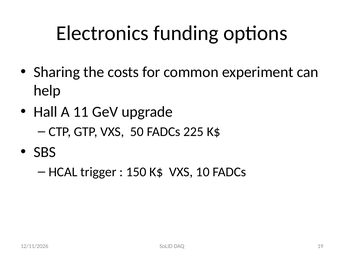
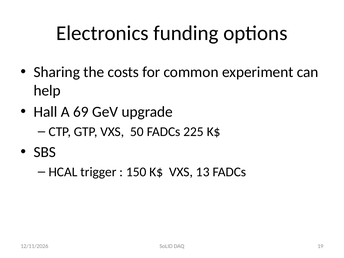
11: 11 -> 69 (81, 112)
10: 10 -> 13 (203, 172)
